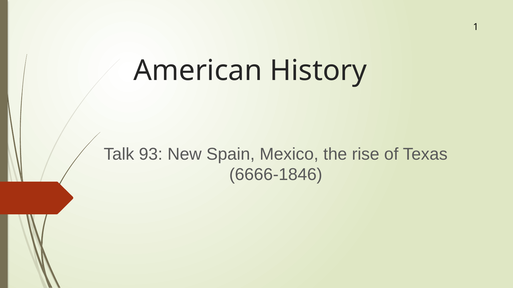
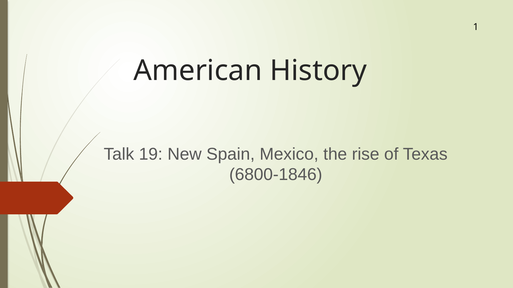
93: 93 -> 19 (151, 154)
6666-1846: 6666-1846 -> 6800-1846 (276, 175)
